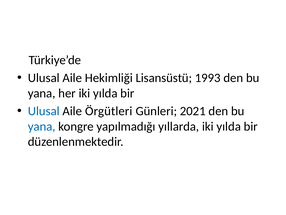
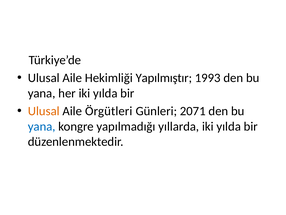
Lisansüstü: Lisansüstü -> Yapılmıştır (164, 78)
Ulusal colour: blue -> orange (44, 111)
2021: 2021 -> 2071 (193, 111)
